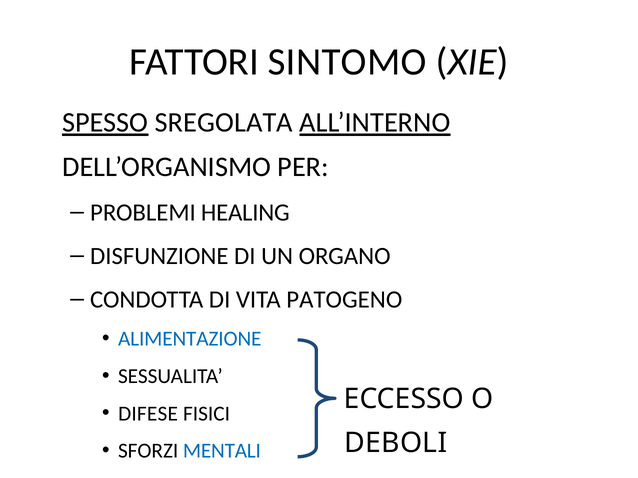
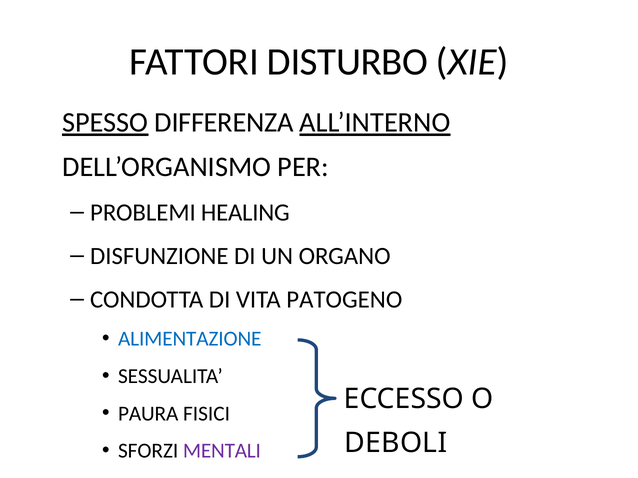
SINTOMO: SINTOMO -> DISTURBO (347, 62)
SREGOLATA: SREGOLATA -> DIFFERENZA (224, 123)
DIFESE: DIFESE -> PAURA (148, 414)
MENTALI colour: blue -> purple (222, 451)
